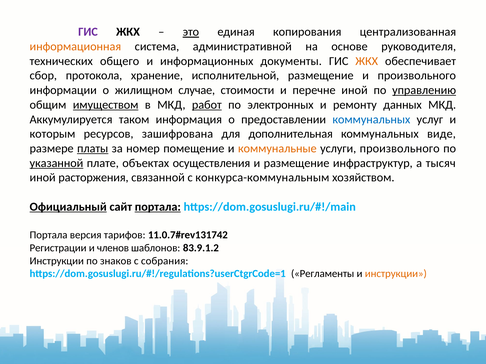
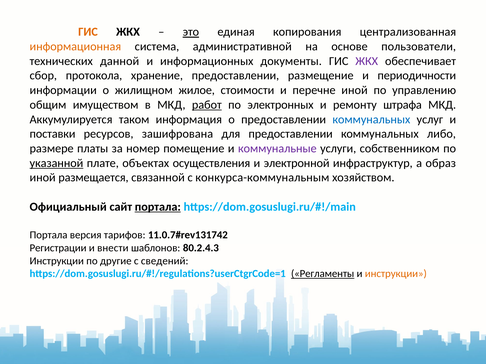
ГИС colour: purple -> orange (88, 32)
руководителя: руководителя -> пользователи (419, 47)
общего: общего -> данной (120, 61)
ЖКХ colour: orange -> purple (367, 61)
хранение исполнительной: исполнительной -> предоставлении (235, 76)
и произвольного: произвольного -> периодичности (417, 76)
случае: случае -> жилое (197, 90)
управлению underline: present -> none (424, 90)
имуществом underline: present -> none (106, 105)
данных: данных -> штрафа (403, 105)
которым: которым -> поставки (53, 134)
для дополнительная: дополнительная -> предоставлении (291, 134)
виде: виде -> либо (441, 134)
платы underline: present -> none (93, 149)
коммунальные colour: orange -> purple (277, 149)
услуги произвольного: произвольного -> собственником (400, 149)
и размещение: размещение -> электронной (297, 163)
тысяч: тысяч -> образ (441, 163)
расторжения: расторжения -> размещается (93, 178)
Официальный underline: present -> none (68, 207)
членов: членов -> внести (113, 248)
83.9.1.2: 83.9.1.2 -> 80.2.4.3 (201, 248)
знаков: знаков -> другие (116, 261)
собрания: собрания -> сведений (165, 261)
Регламенты underline: none -> present (323, 274)
